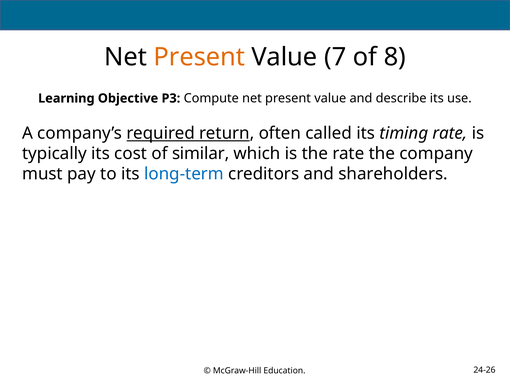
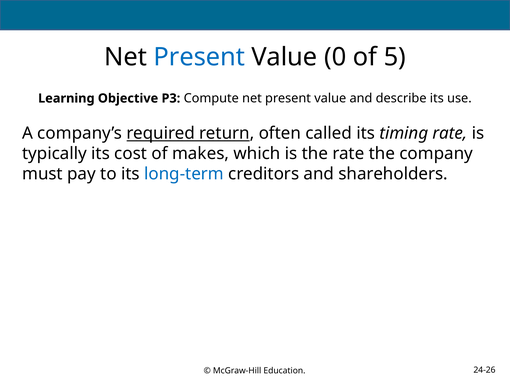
Present colour: orange -> blue (199, 57)
7: 7 -> 0 (335, 57)
8: 8 -> 5 (395, 57)
similar: similar -> makes (201, 153)
